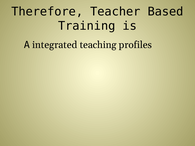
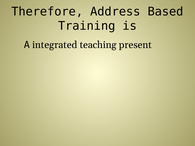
Teacher: Teacher -> Address (115, 12)
profiles: profiles -> present (135, 45)
